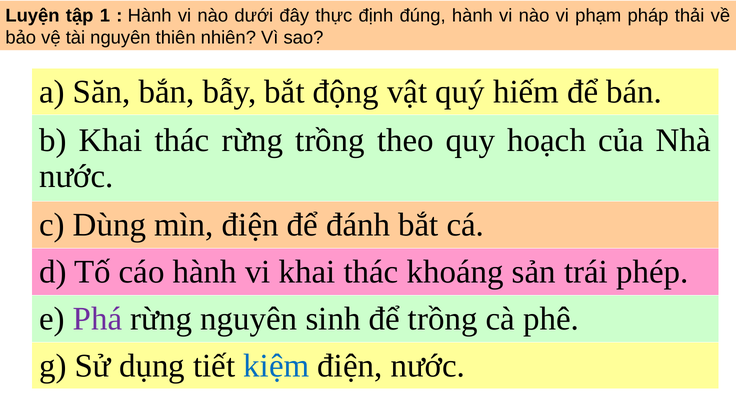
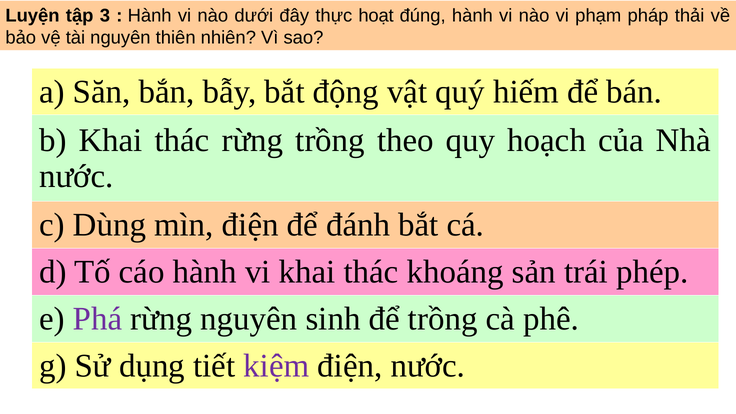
1: 1 -> 3 (105, 16)
định: định -> hoạt (376, 16)
kiệm colour: blue -> purple (276, 366)
